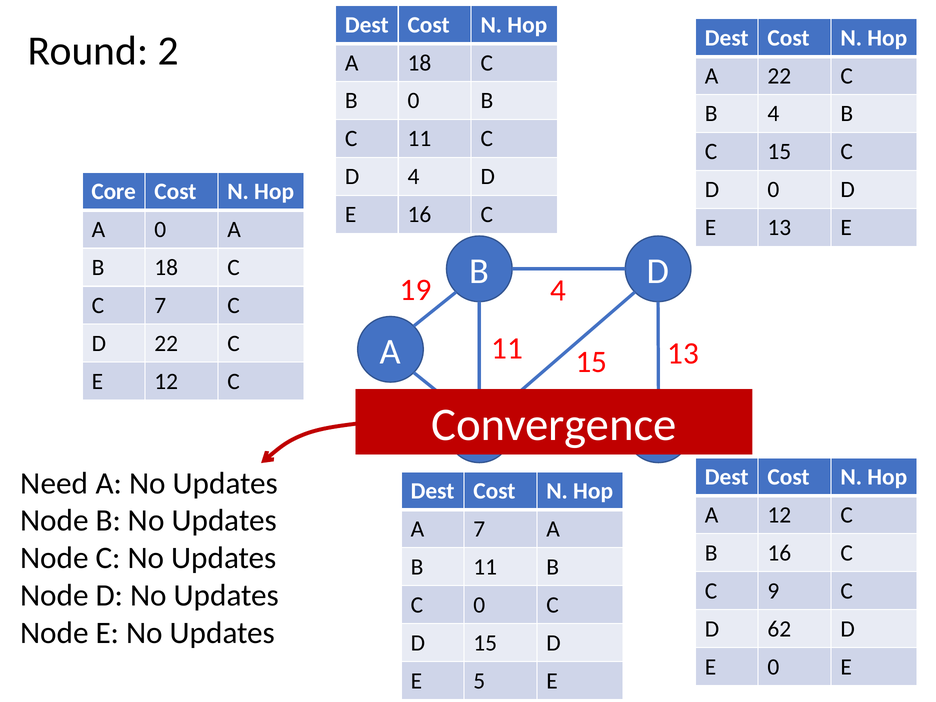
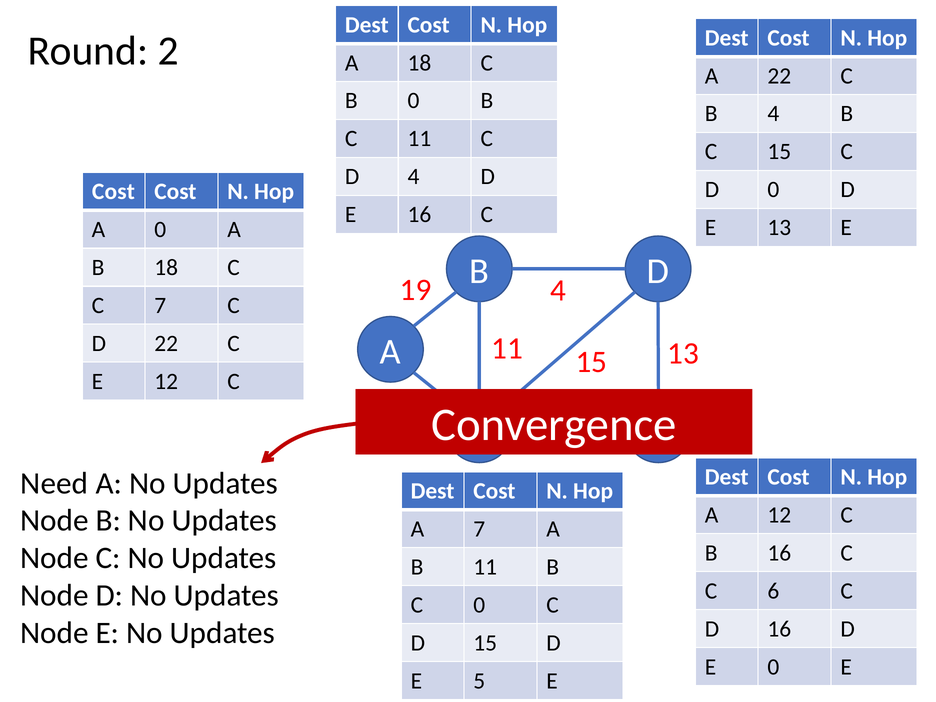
Core: Core -> Cost (113, 192)
9: 9 -> 6 (773, 591)
D 62: 62 -> 16 (779, 629)
